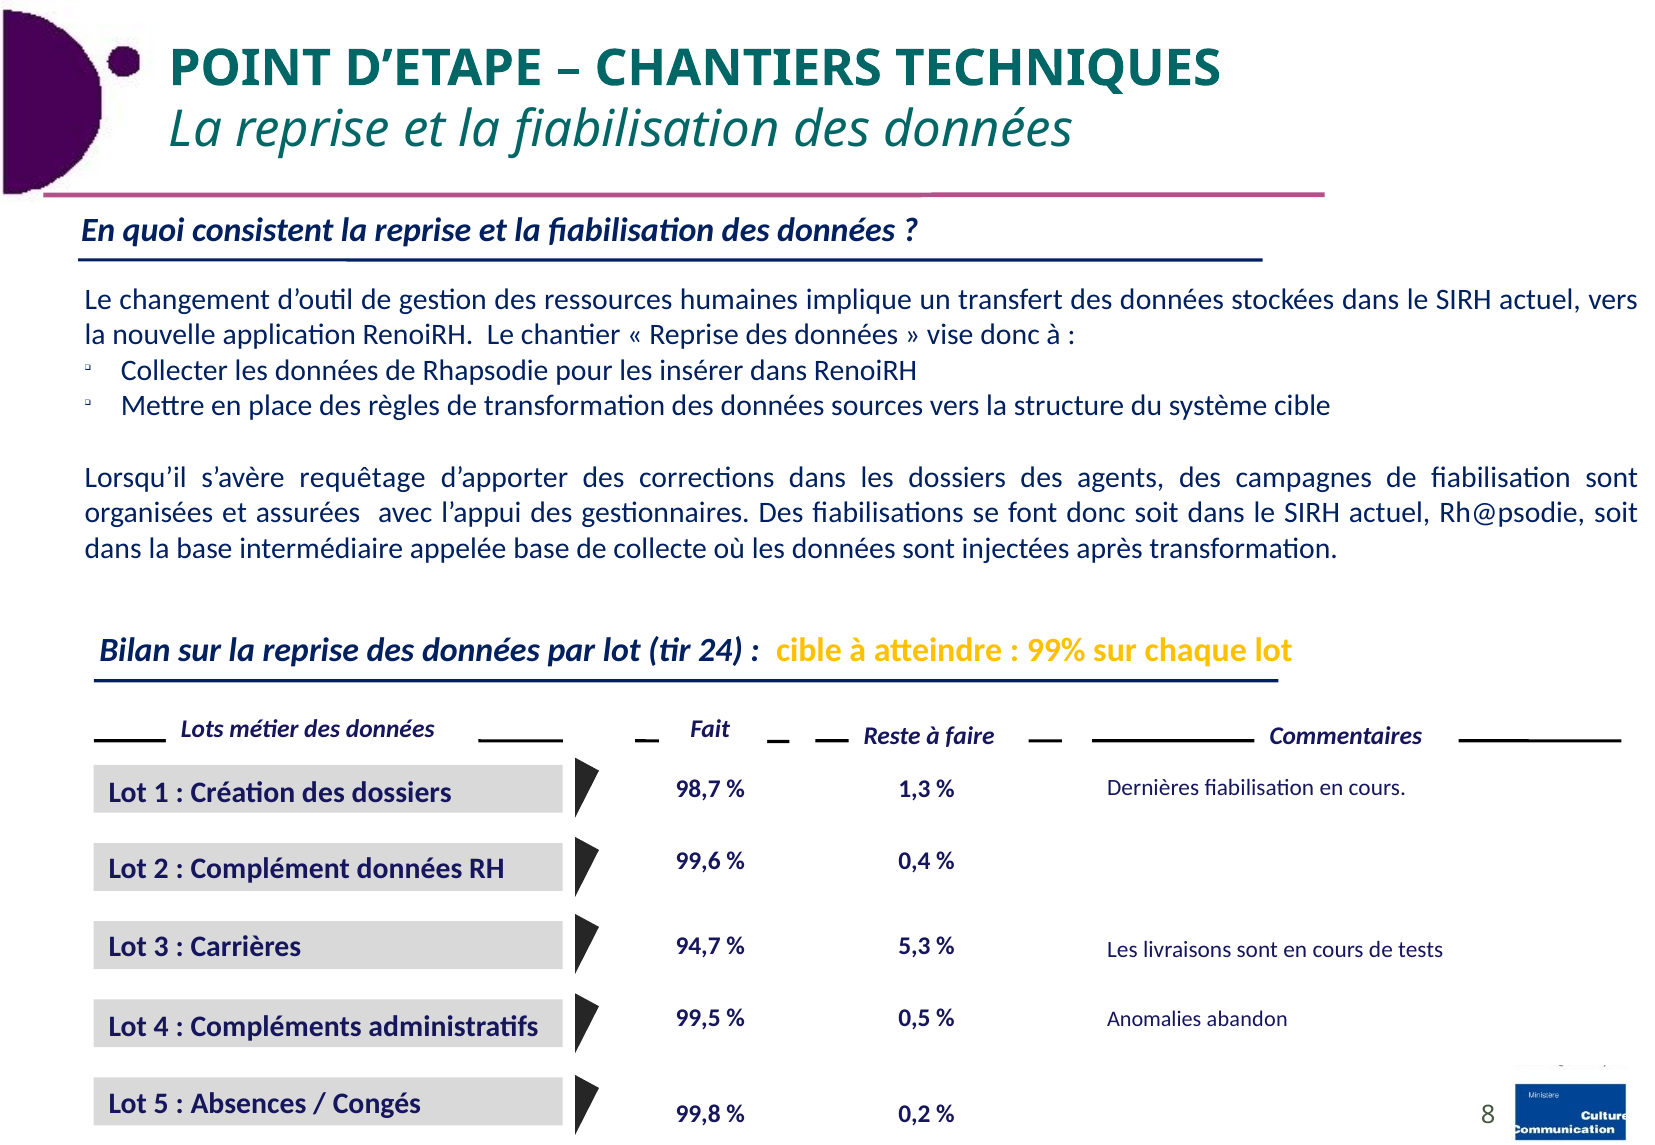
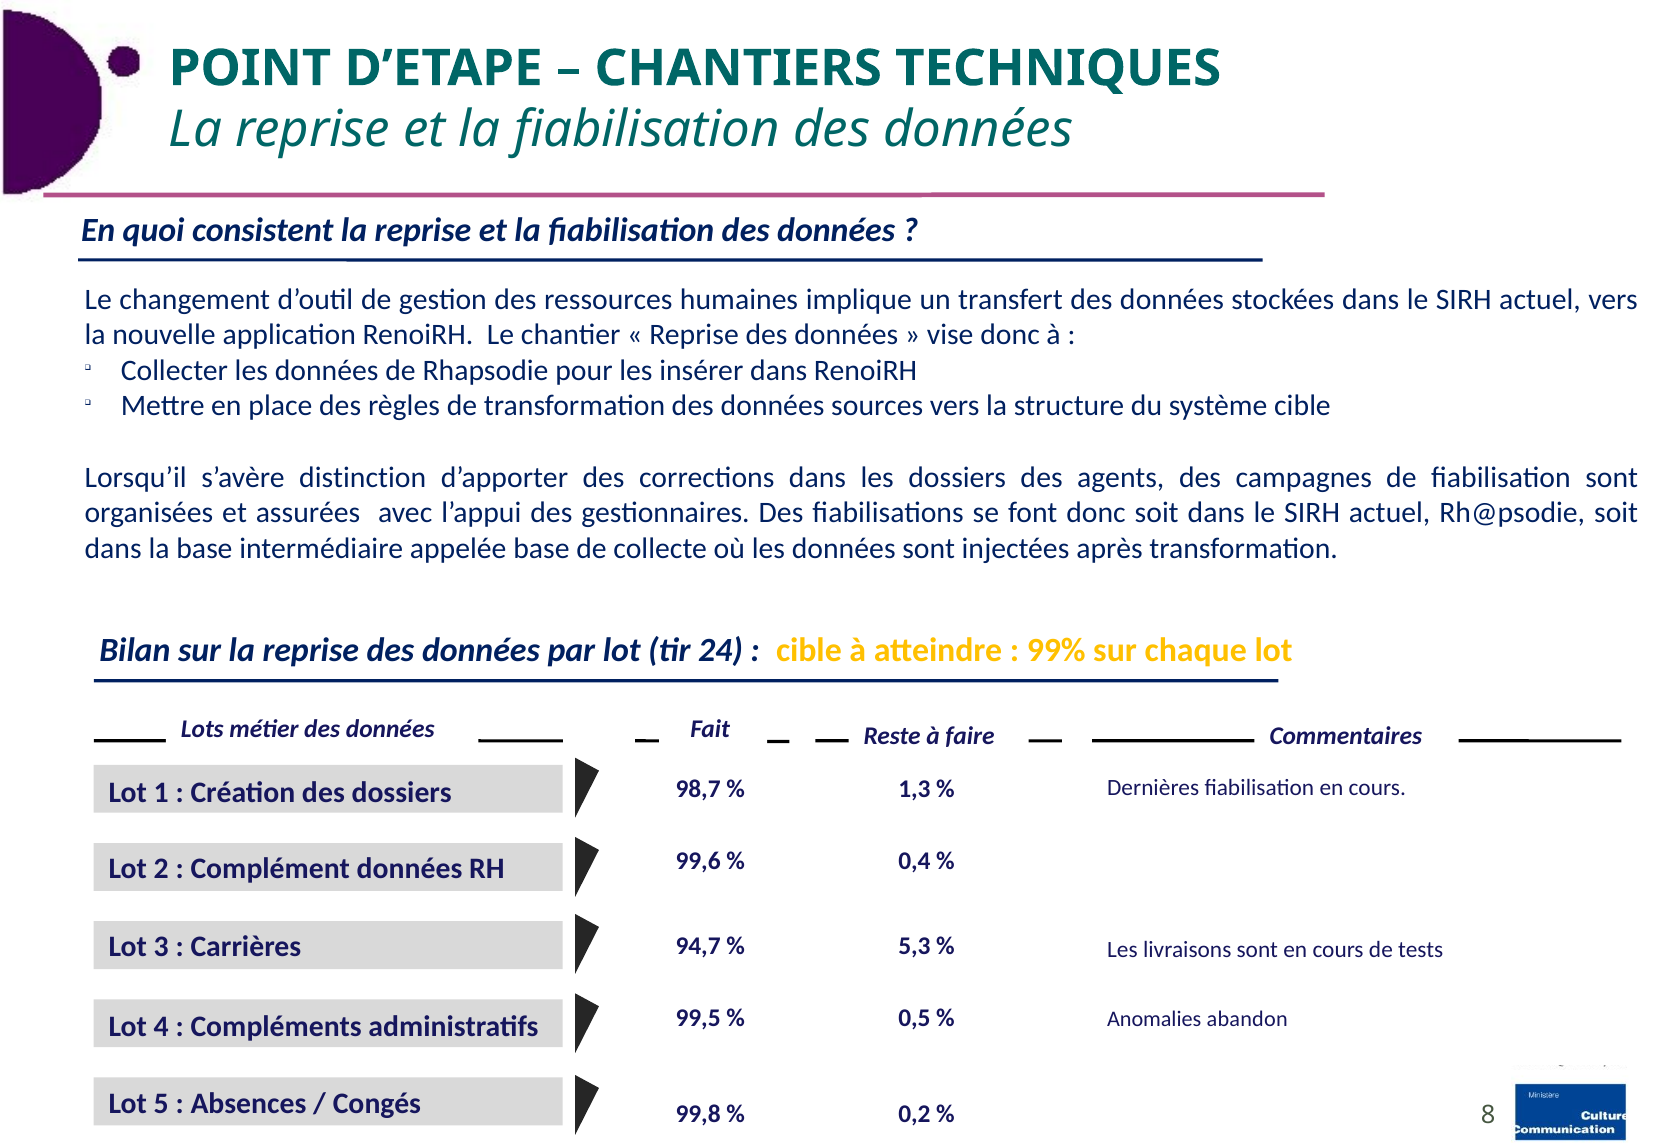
requêtage: requêtage -> distinction (363, 478)
